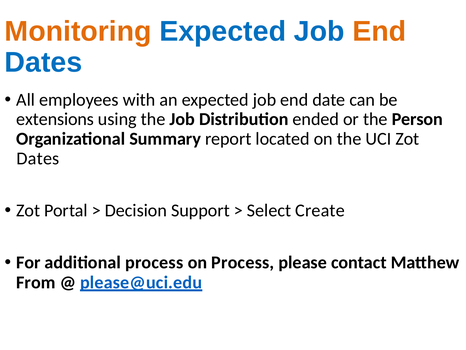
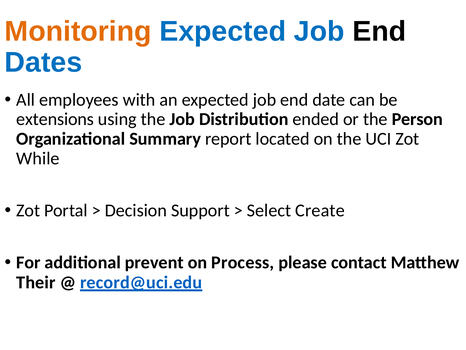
End colour: orange -> black (379, 31)
Dates: Dates -> While (38, 158)
additional process: process -> prevent (154, 262)
From: From -> Their (36, 282)
please@uci.edu: please@uci.edu -> record@uci.edu (141, 282)
